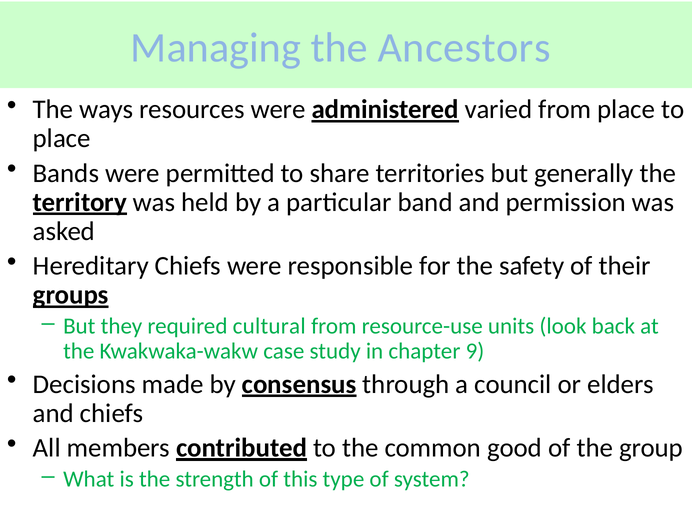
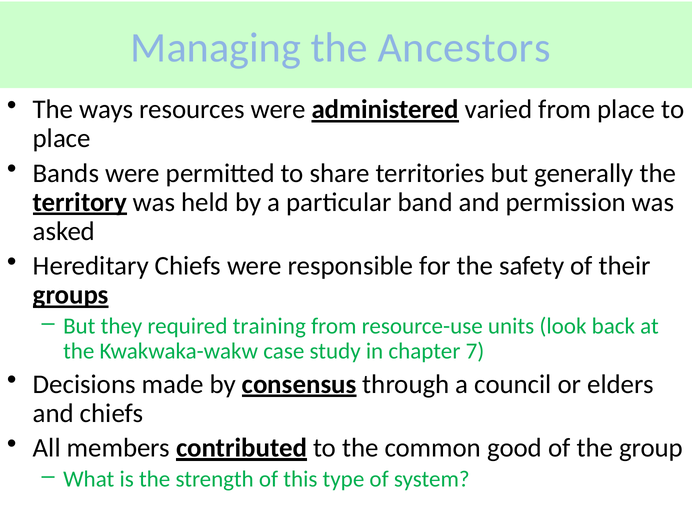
cultural: cultural -> training (269, 326)
9: 9 -> 7 (475, 351)
